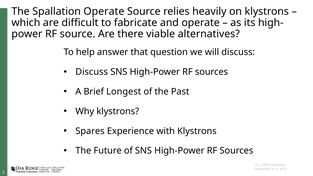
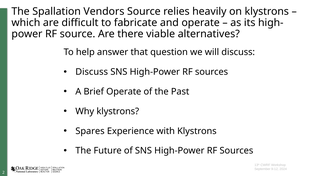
Spallation Operate: Operate -> Vendors (104, 11)
Brief Longest: Longest -> Operate (124, 92)
